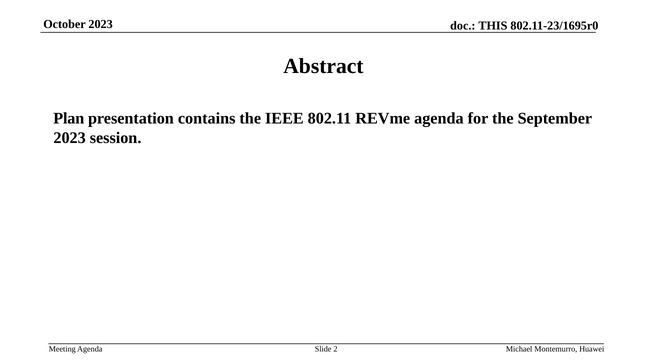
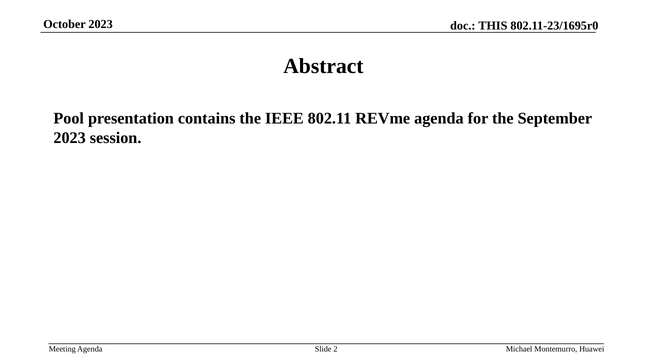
Plan: Plan -> Pool (69, 118)
